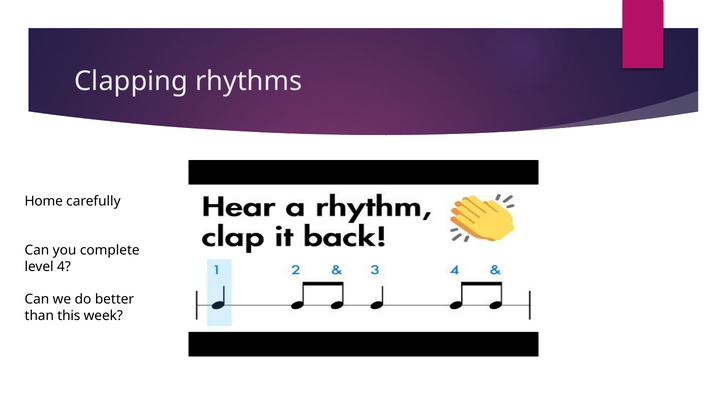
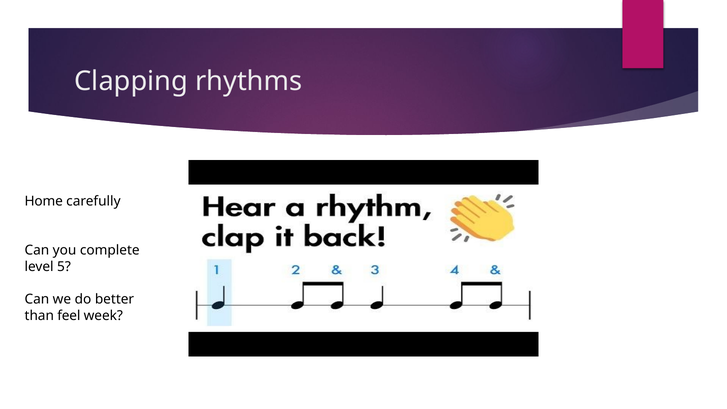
4: 4 -> 5 (64, 267)
this: this -> feel (69, 316)
